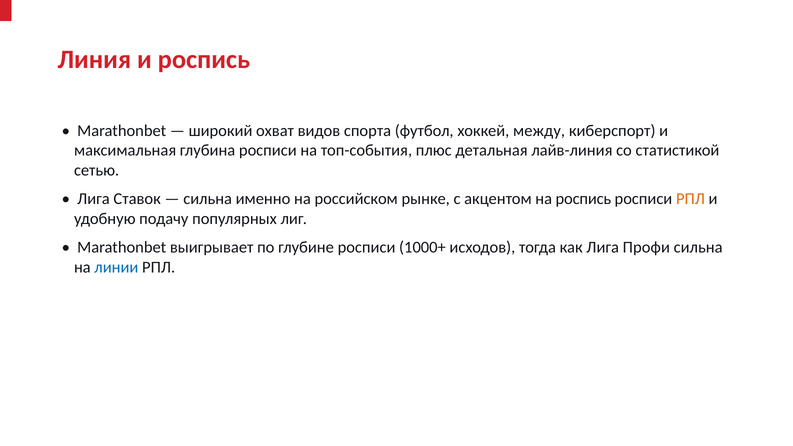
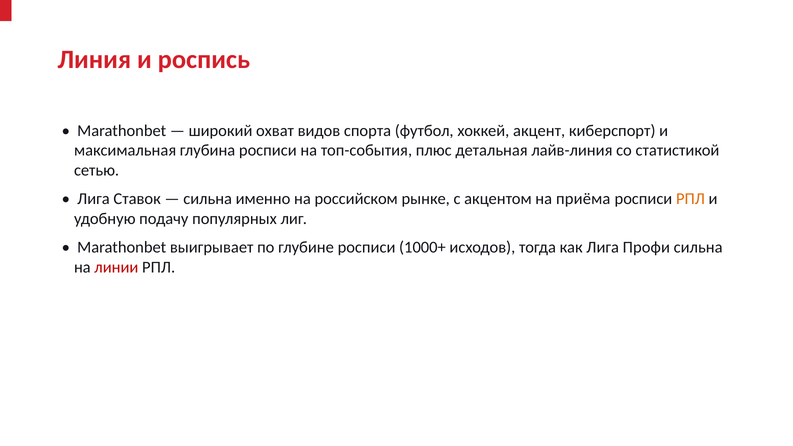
между: между -> акцент (539, 131)
на роспись: роспись -> приёма (583, 199)
линии colour: blue -> red (116, 267)
